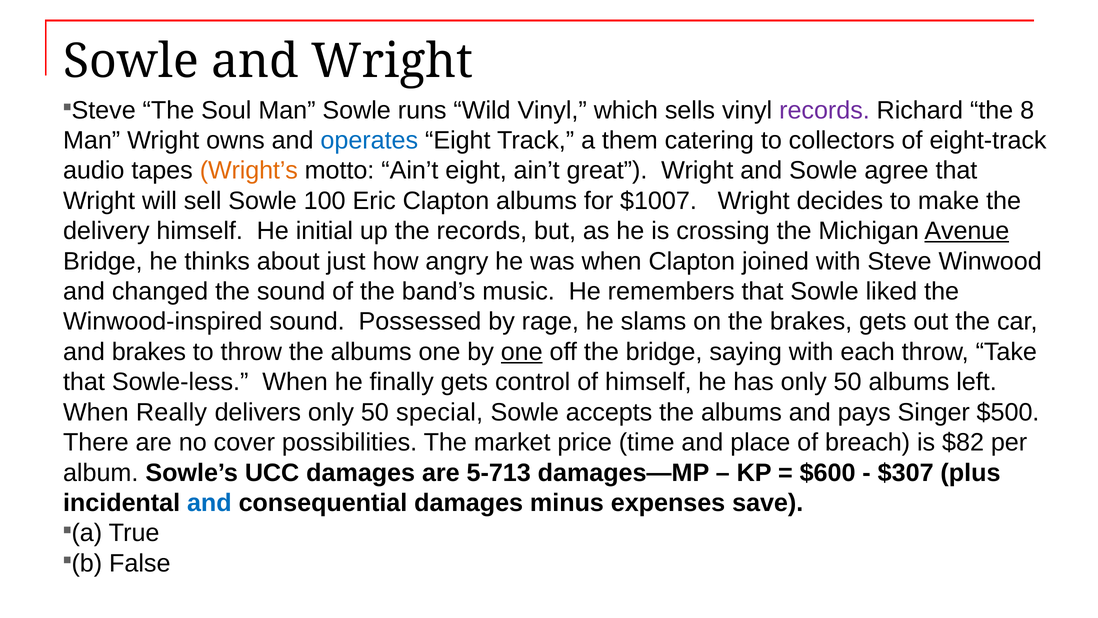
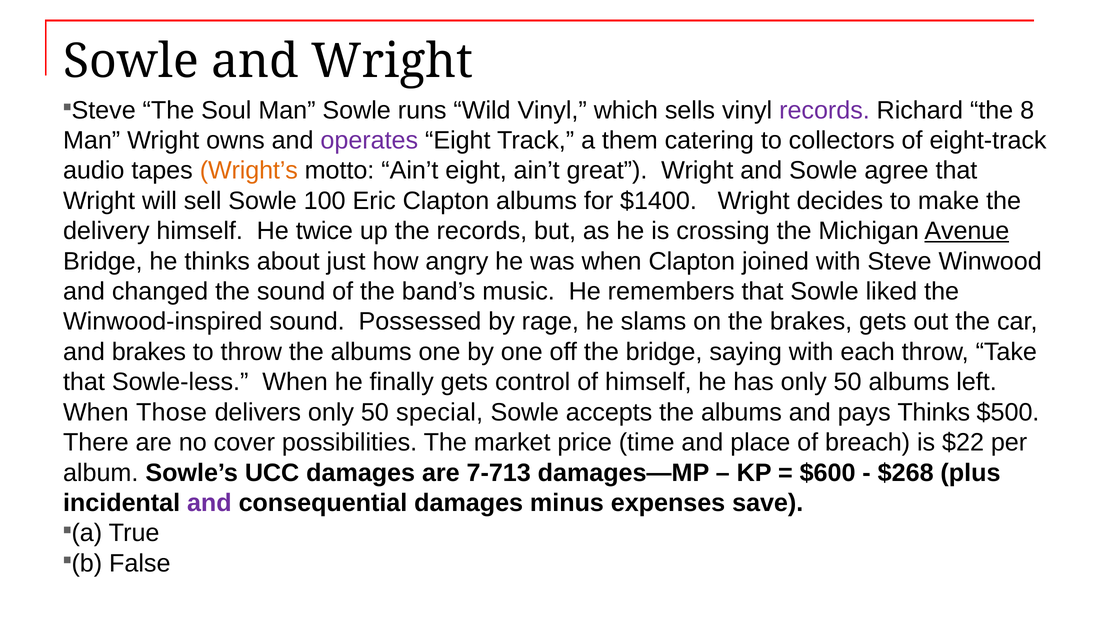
operates colour: blue -> purple (369, 140)
$1007: $1007 -> $1400 (658, 201)
initial: initial -> twice (324, 231)
one underline: present -> none (522, 352)
Really: Really -> Those (171, 412)
pays Singer: Singer -> Thinks (934, 412)
$82: $82 -> $22 (963, 442)
5-713: 5-713 -> 7-713 (499, 472)
$307: $307 -> $268 (906, 472)
and colour: blue -> purple (209, 503)
